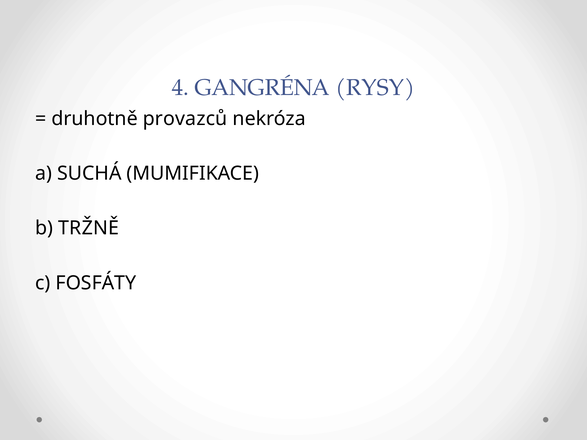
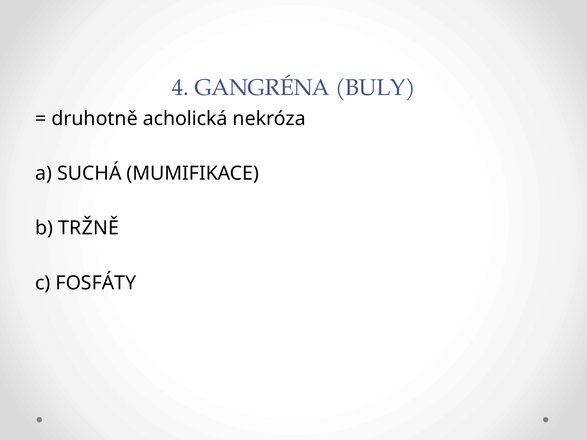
RYSY: RYSY -> BULY (375, 88)
provazců: provazců -> acholická (185, 119)
